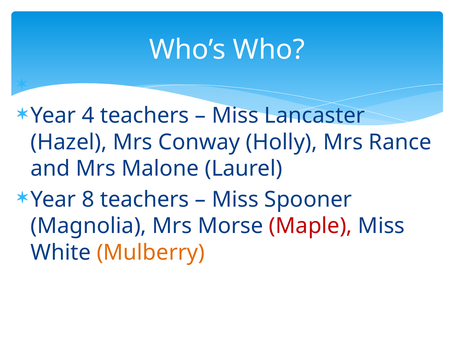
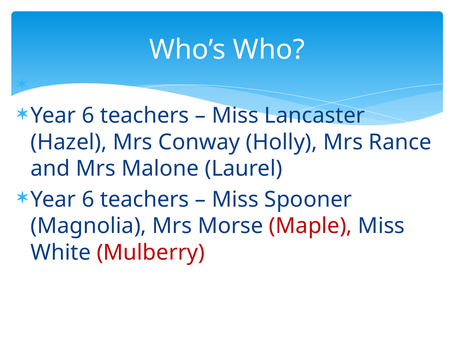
4: 4 -> 6 (88, 116)
8: 8 -> 6 (88, 200)
Mulberry colour: orange -> red (151, 253)
